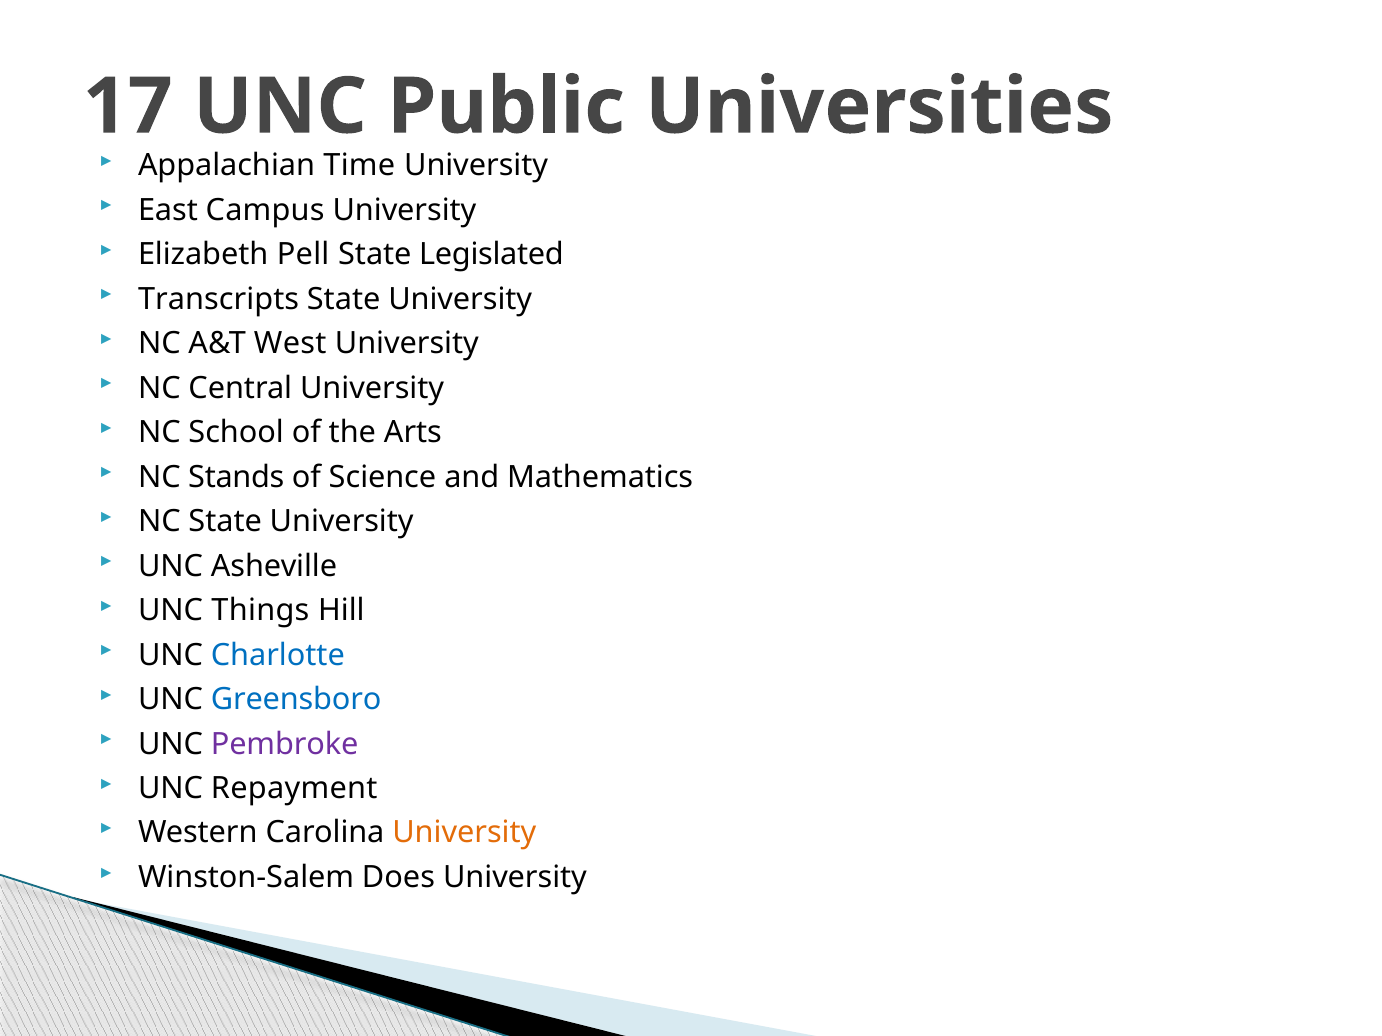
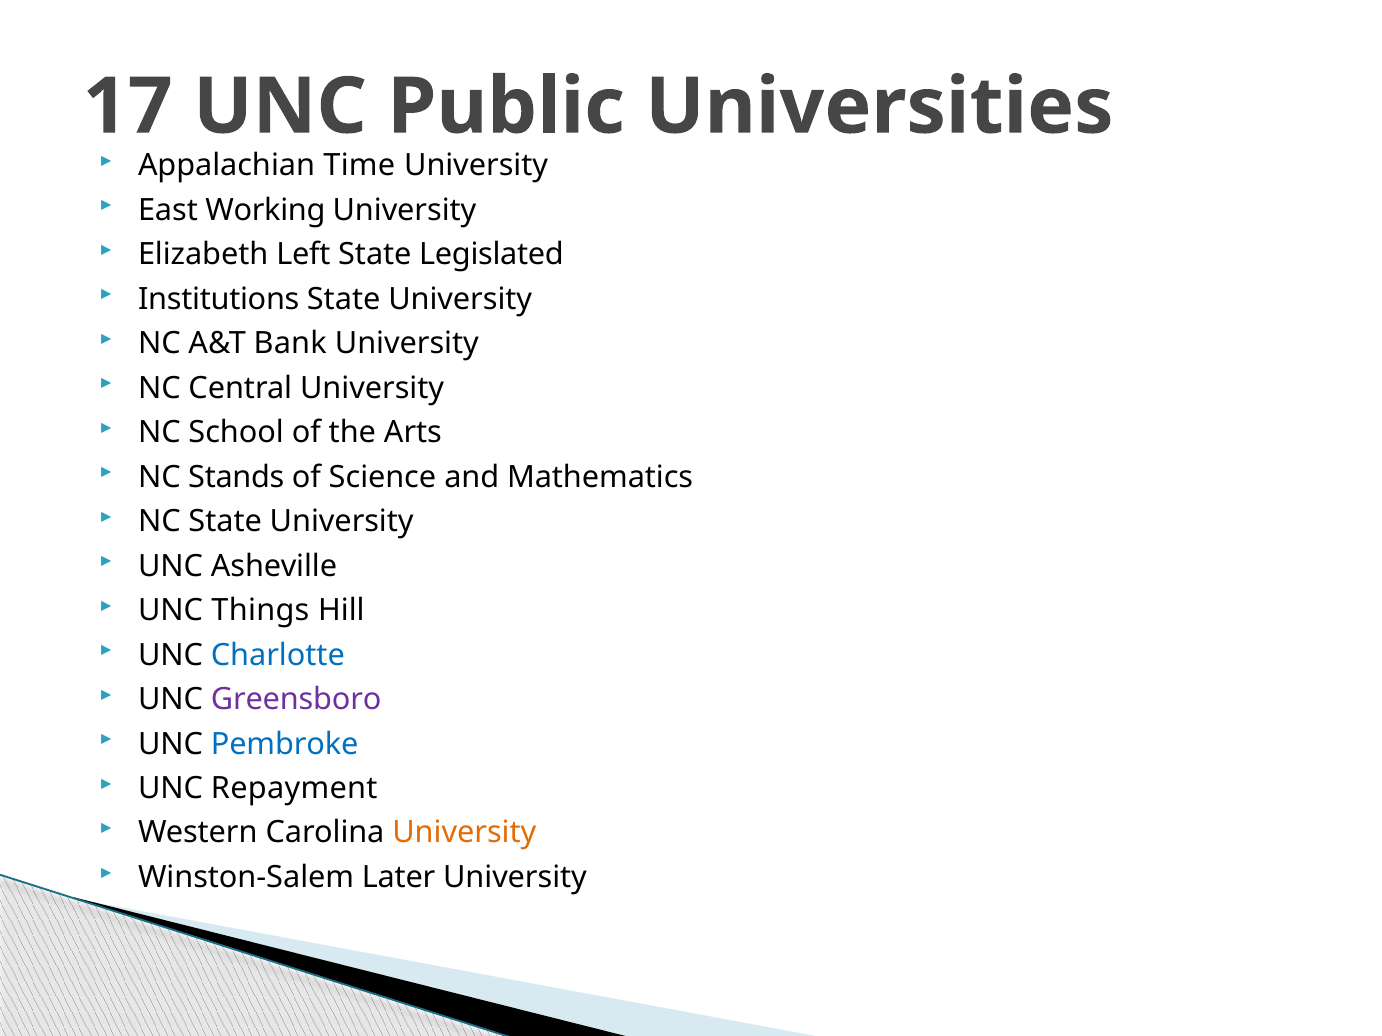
Campus: Campus -> Working (265, 210)
Pell: Pell -> Left (303, 255)
Transcripts: Transcripts -> Institutions (219, 299)
West: West -> Bank (290, 344)
Greensboro colour: blue -> purple (296, 700)
Pembroke colour: purple -> blue (285, 744)
Does: Does -> Later (399, 878)
